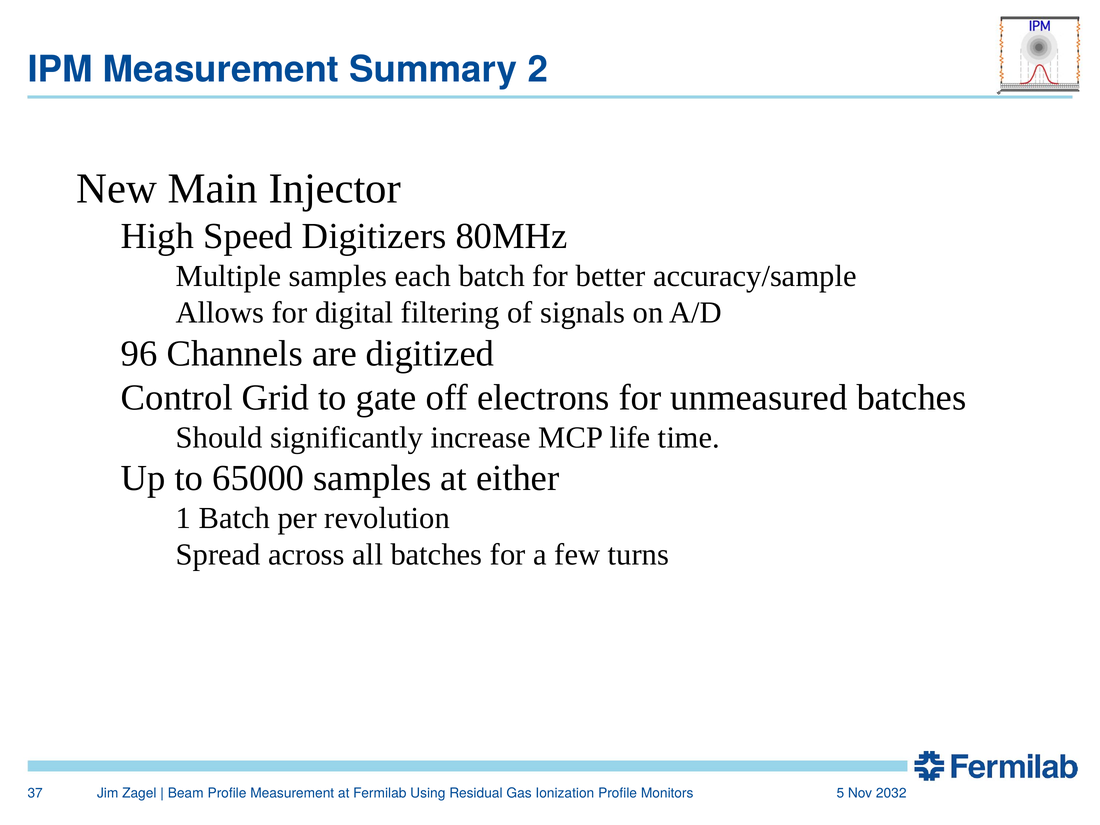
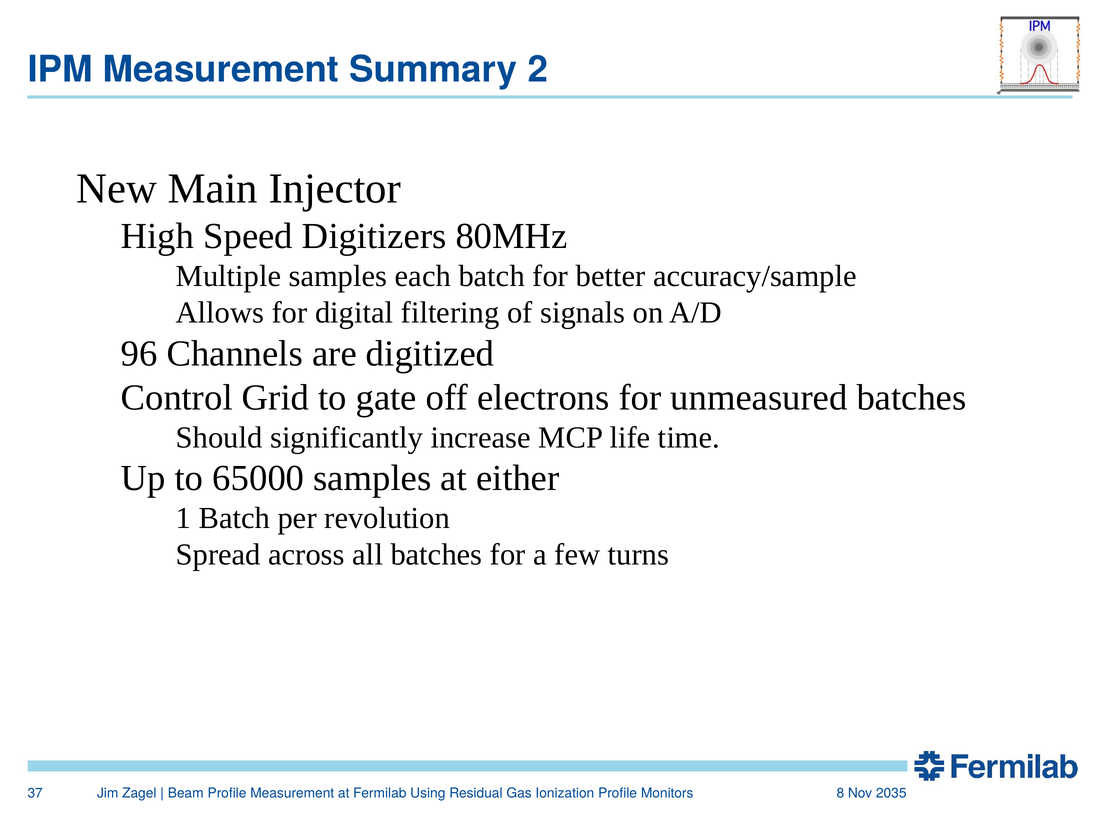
5: 5 -> 8 (840, 793)
2032: 2032 -> 2035 (891, 793)
